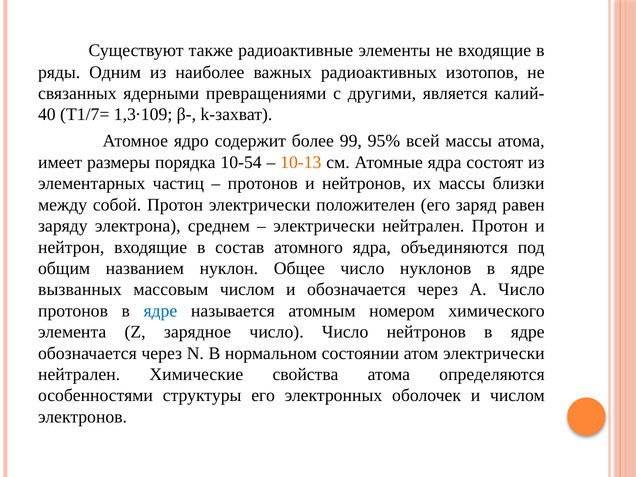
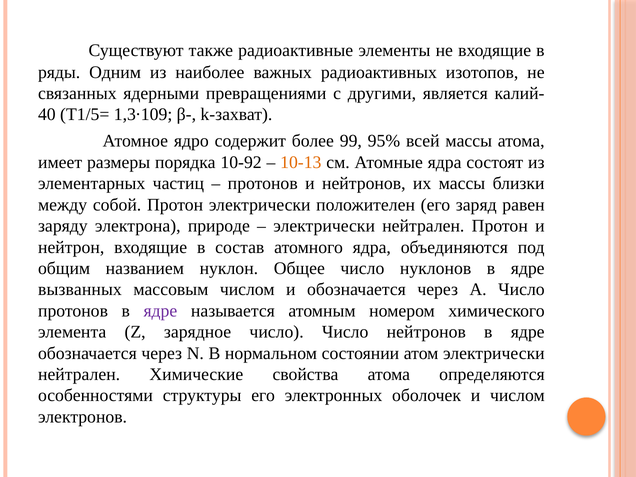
Т1/7=: Т1/7= -> Т1/5= (85, 115)
10-54: 10-54 -> 10-92 (241, 162)
среднем: среднем -> природе (219, 226)
ядре colour: blue -> purple (160, 311)
